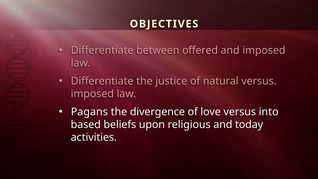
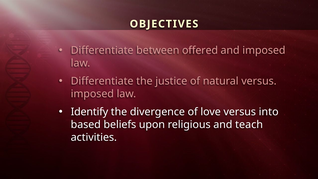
Pagans: Pagans -> Identify (89, 112)
today: today -> teach (249, 125)
